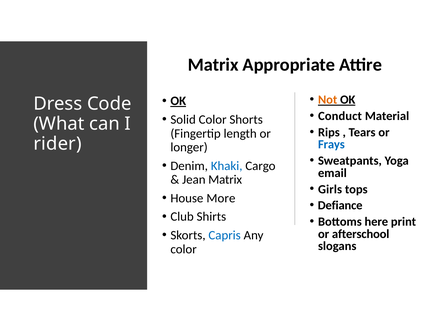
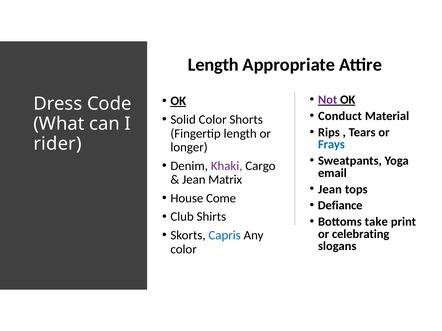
Matrix: Matrix -> Length (213, 65)
Not colour: orange -> purple (328, 100)
Khaki colour: blue -> purple (227, 166)
Girls: Girls -> Jean (330, 189)
More: More -> Come (221, 199)
here: here -> take (376, 222)
afterschool: afterschool -> celebrating (361, 234)
